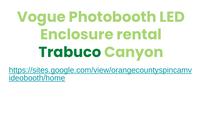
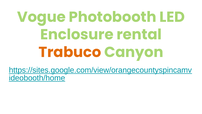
Trabuco colour: green -> orange (70, 52)
